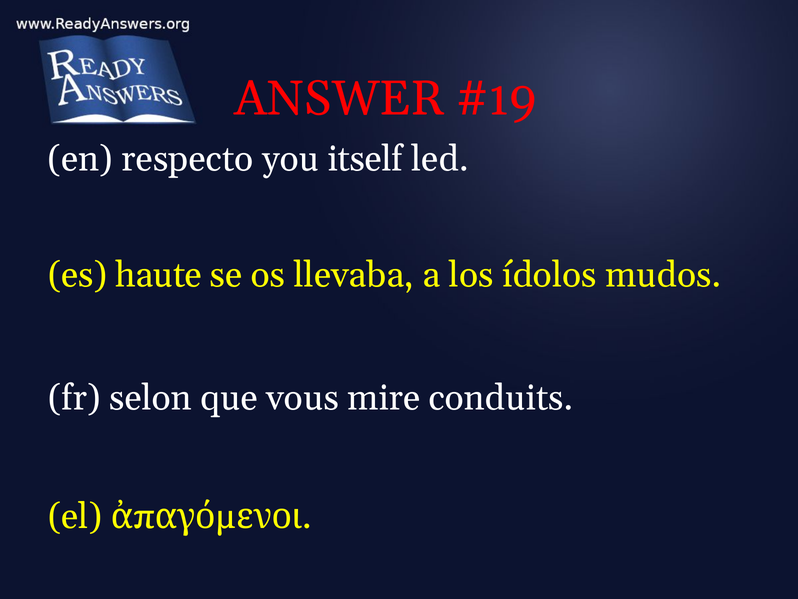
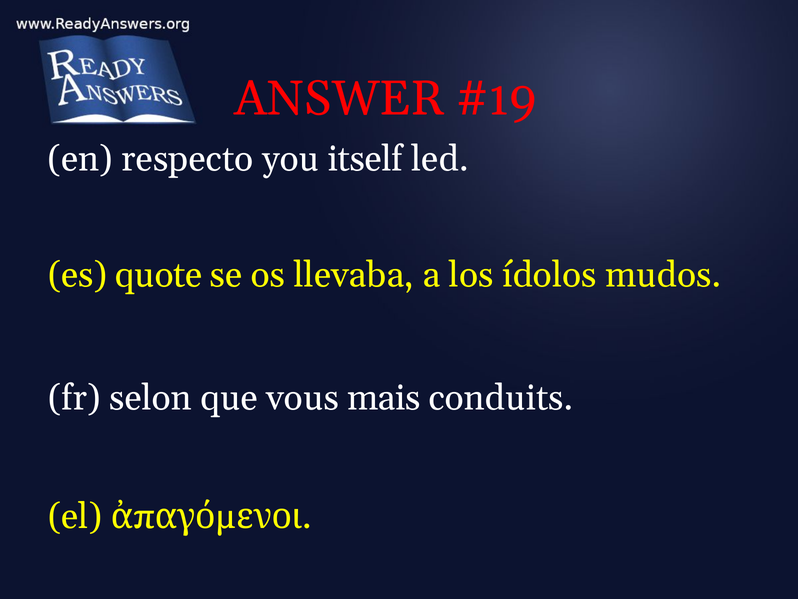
haute: haute -> quote (159, 275)
mire: mire -> mais (384, 398)
